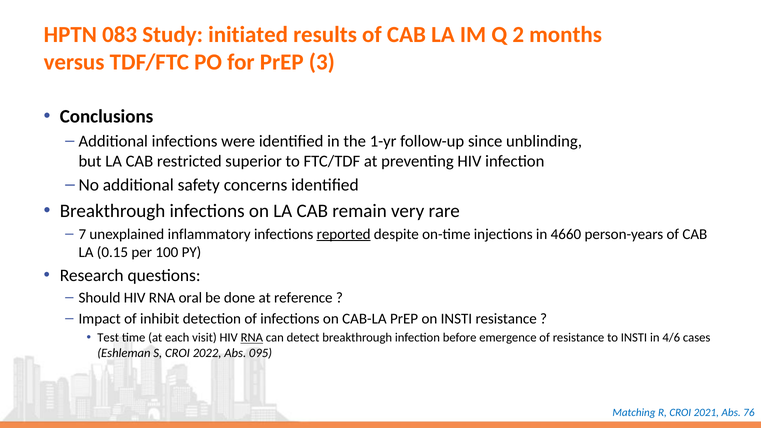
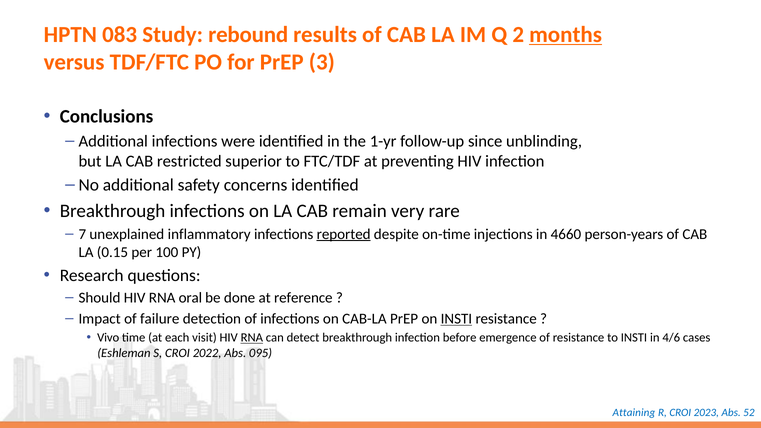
initiated: initiated -> rebound (248, 35)
months underline: none -> present (566, 35)
inhibit: inhibit -> failure (160, 319)
INSTI underline: none -> present (456, 319)
Test: Test -> Vivo (108, 338)
Matching: Matching -> Attaining (634, 413)
2021: 2021 -> 2023 (706, 413)
76: 76 -> 52 (749, 413)
